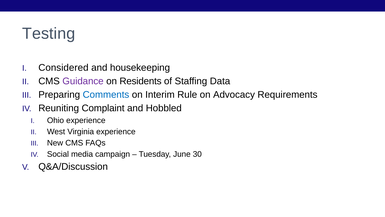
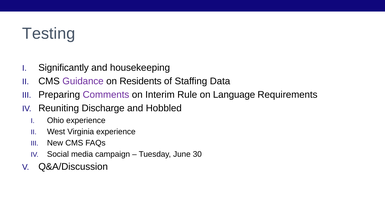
Considered: Considered -> Significantly (64, 68)
Comments colour: blue -> purple (106, 95)
Advocacy: Advocacy -> Language (234, 95)
Complaint: Complaint -> Discharge (103, 108)
